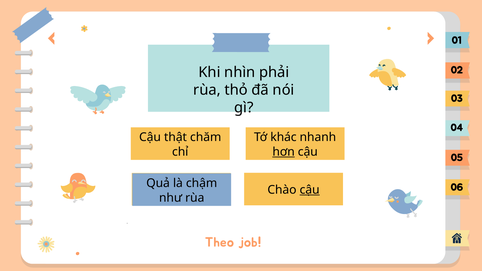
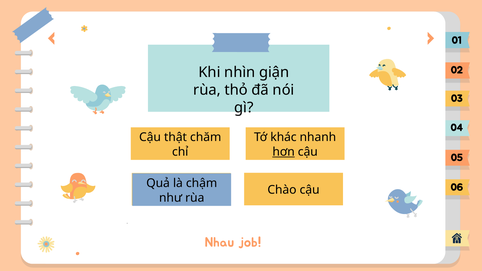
phải: phải -> giận (274, 72)
cậu underline: present -> none (310, 190)
Theo: Theo -> Nhau (219, 243)
